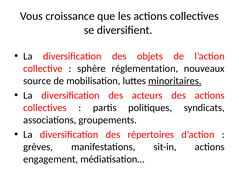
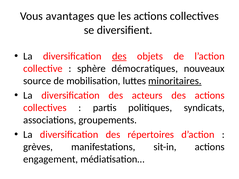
croissance: croissance -> avantages (70, 16)
des underline: none -> present (119, 56)
réglementation: réglementation -> démocratiques (145, 69)
